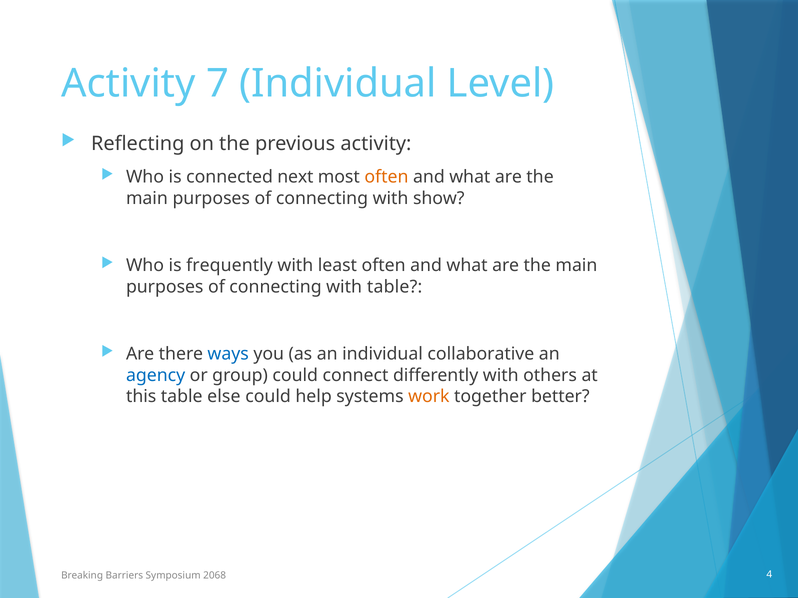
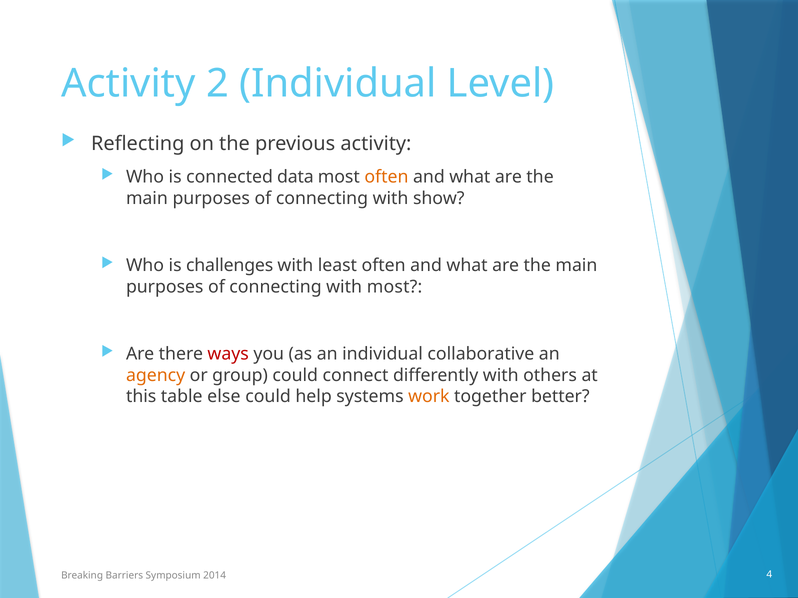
7: 7 -> 2 (217, 84)
next: next -> data (295, 177)
frequently: frequently -> challenges (230, 266)
with table: table -> most (395, 287)
ways colour: blue -> red (228, 354)
agency colour: blue -> orange (156, 376)
2068: 2068 -> 2014 (215, 576)
